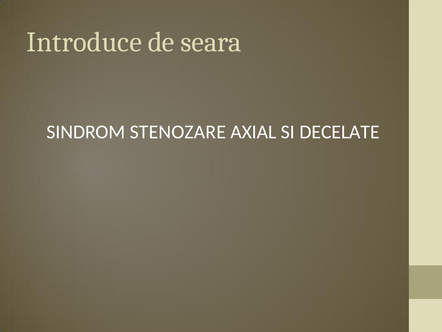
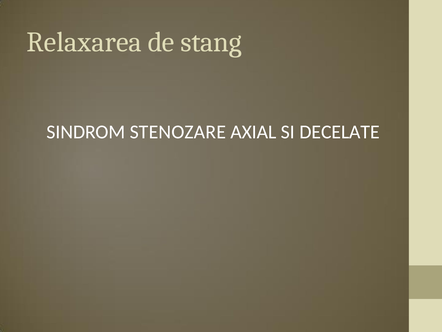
Introduce: Introduce -> Relaxarea (84, 42)
seara: seara -> stang (211, 42)
